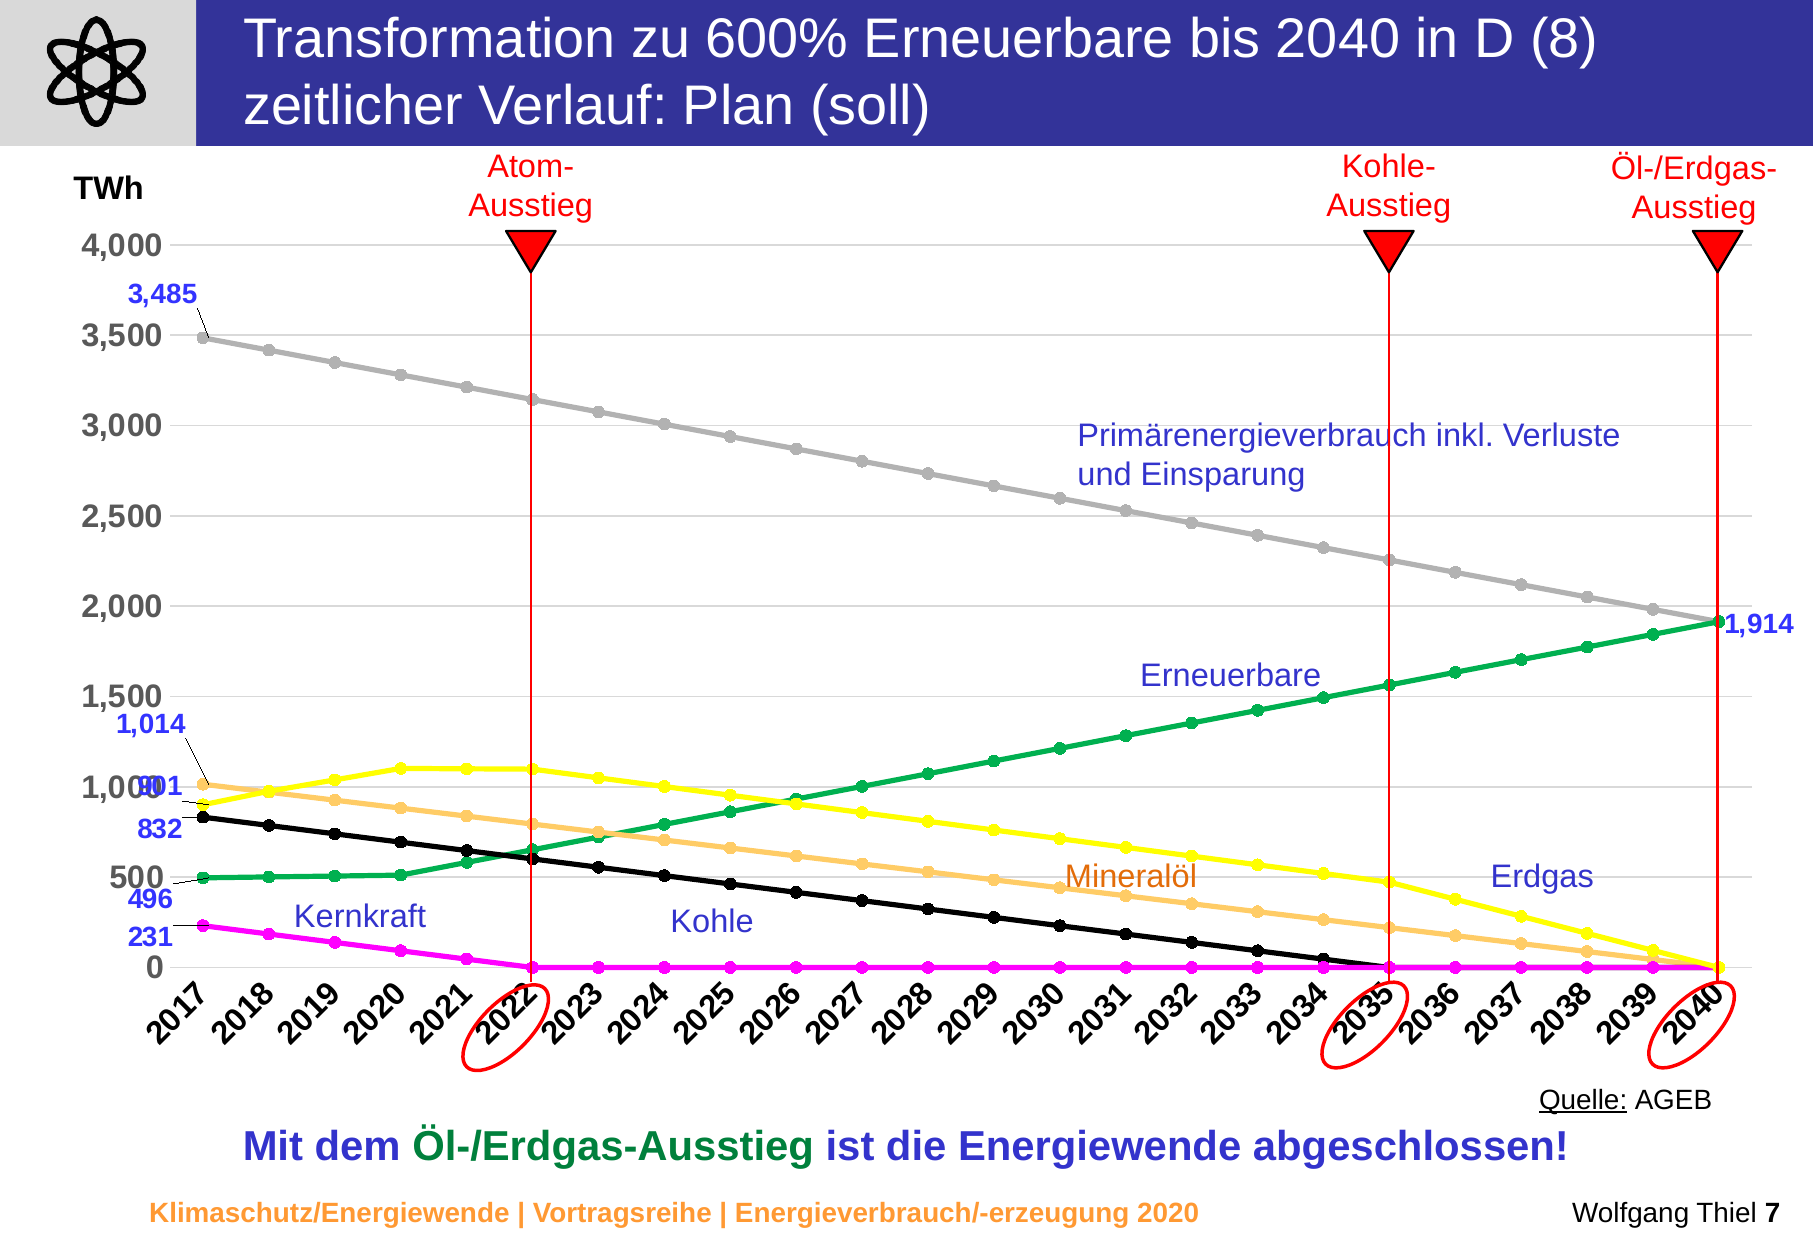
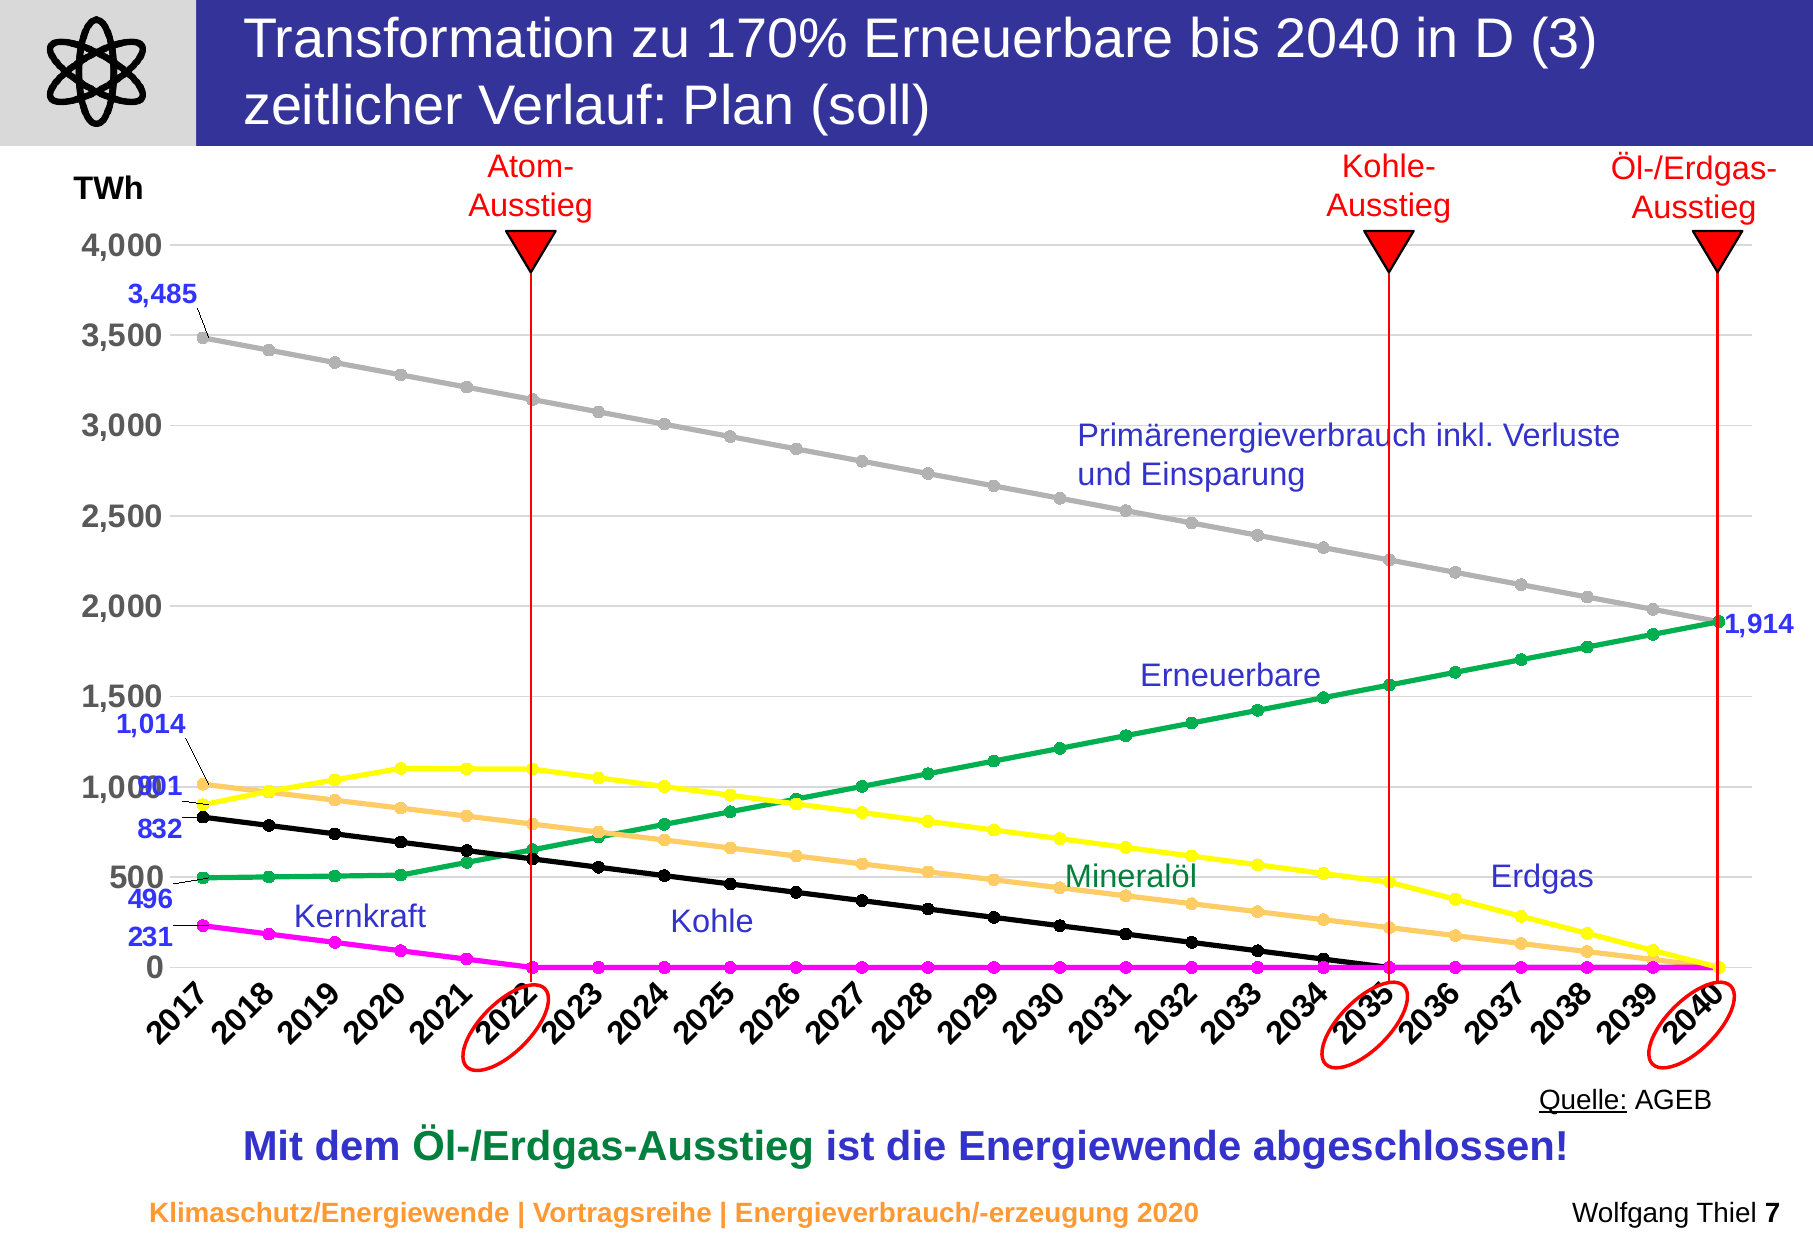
600%: 600% -> 170% (777, 39)
D 8: 8 -> 3 (1564, 39)
Mineralöl colour: orange -> green (1131, 876)
